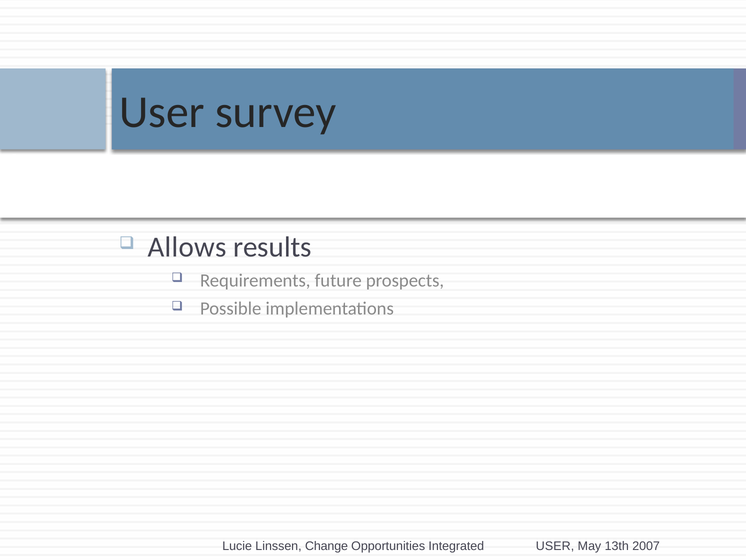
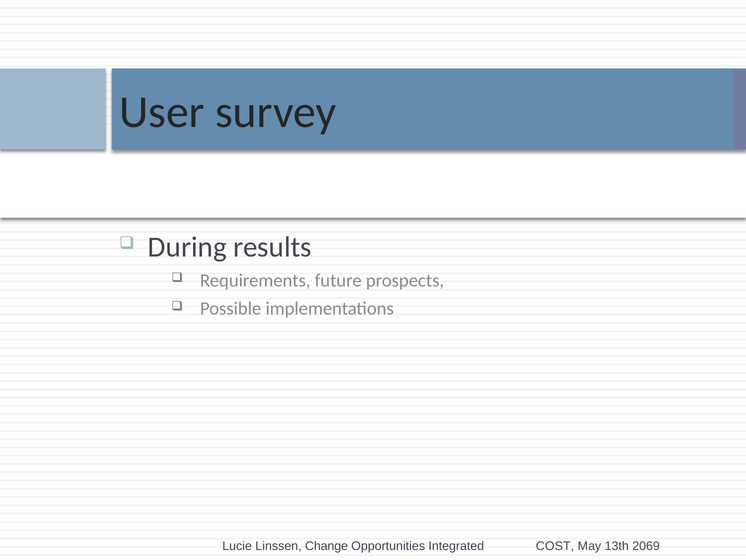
Allows: Allows -> During (187, 247)
USER: USER -> COST (555, 545)
2007: 2007 -> 2069 (646, 545)
